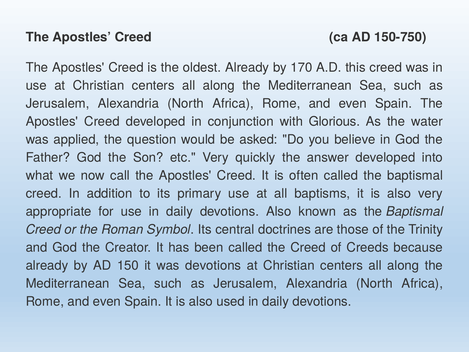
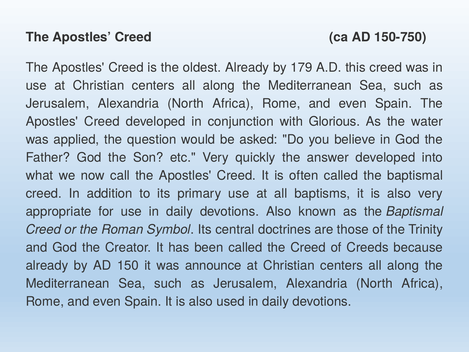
170: 170 -> 179 (301, 67)
was devotions: devotions -> announce (213, 265)
